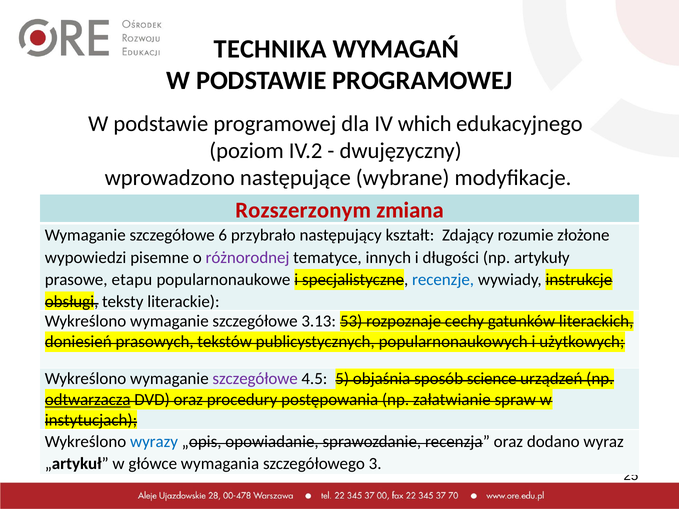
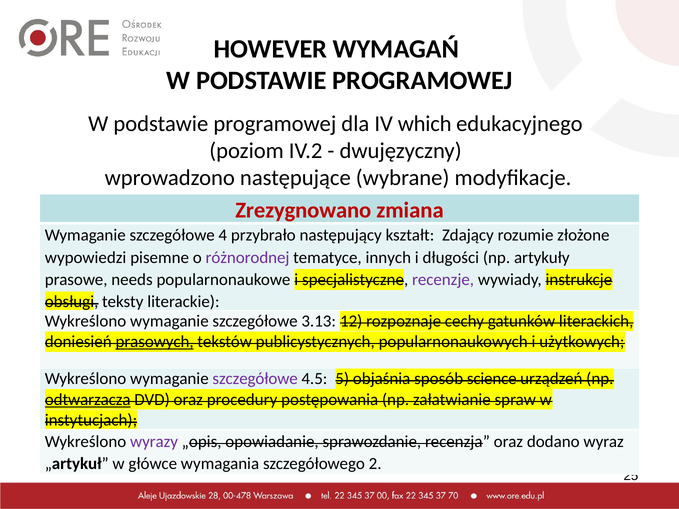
TECHNIKA: TECHNIKA -> HOWEVER (270, 49)
Rozszerzonym: Rozszerzonym -> Zrezygnowano (303, 210)
6: 6 -> 4 (223, 235)
etapu: etapu -> needs (132, 280)
recenzje colour: blue -> purple (443, 280)
53: 53 -> 12 (351, 321)
prasowych underline: none -> present (155, 342)
wyrazy colour: blue -> purple (154, 442)
3: 3 -> 2 (375, 464)
